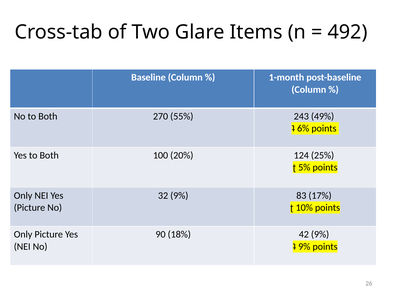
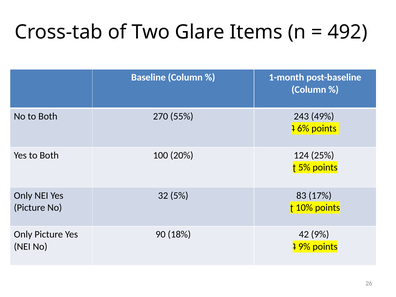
32 9%: 9% -> 5% (179, 196)
